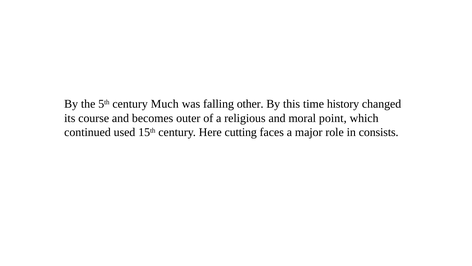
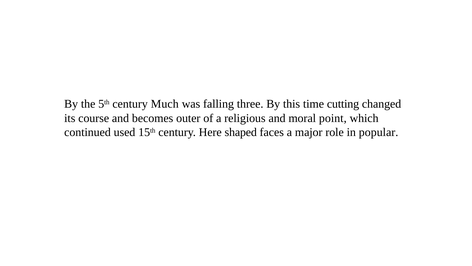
other: other -> three (250, 104)
history: history -> cutting (343, 104)
cutting: cutting -> shaped (241, 132)
consists: consists -> popular (379, 132)
